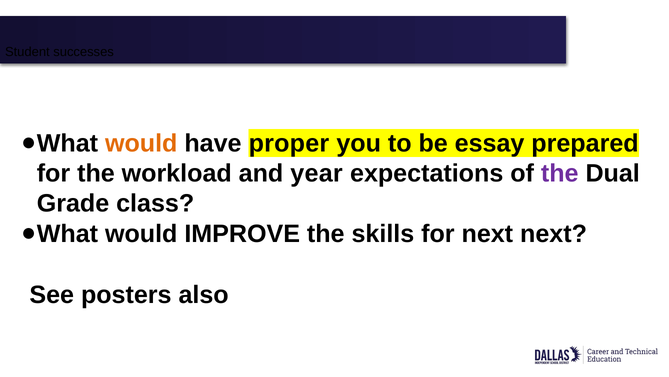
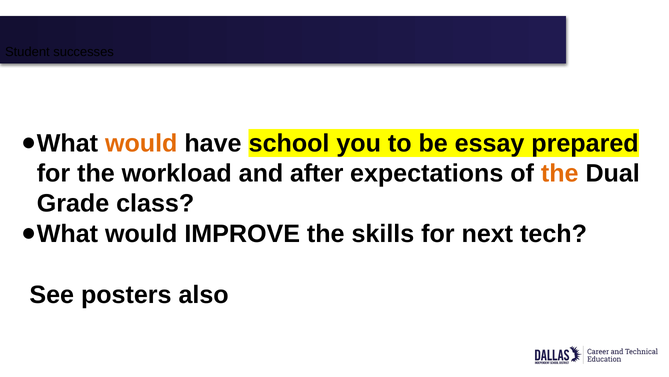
proper: proper -> school (289, 143)
year: year -> after (317, 173)
the colour: purple -> orange (560, 173)
next next: next -> tech (554, 233)
